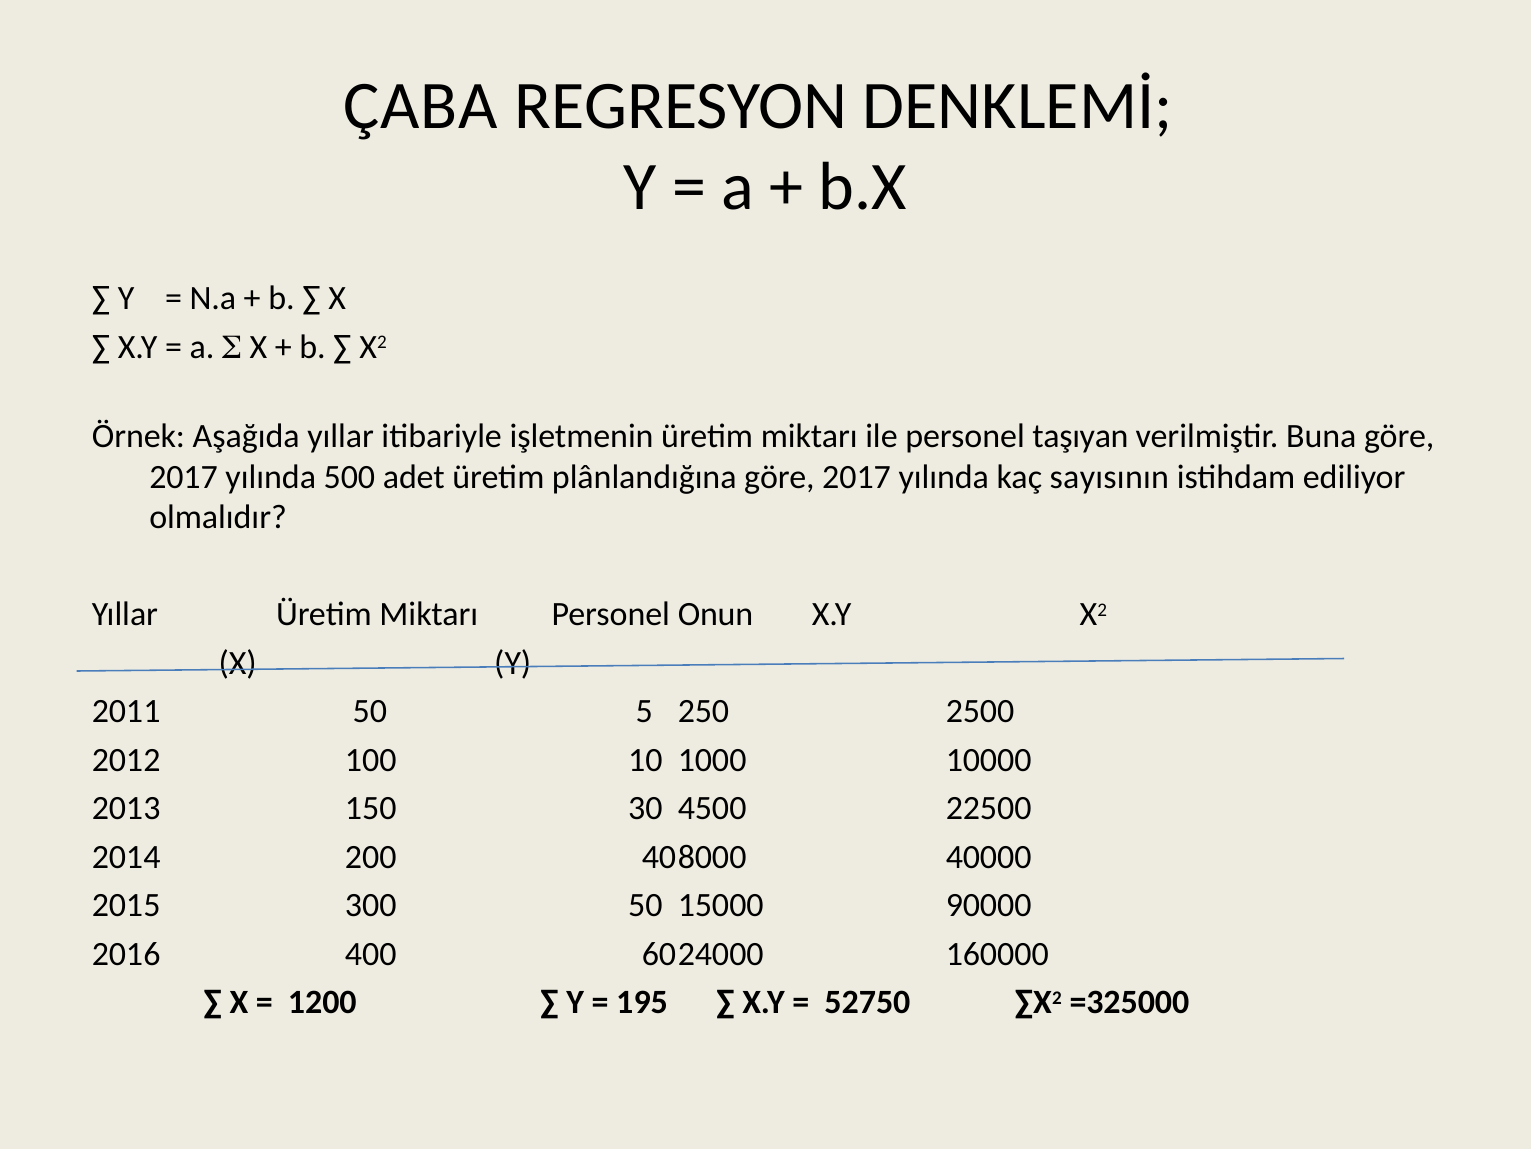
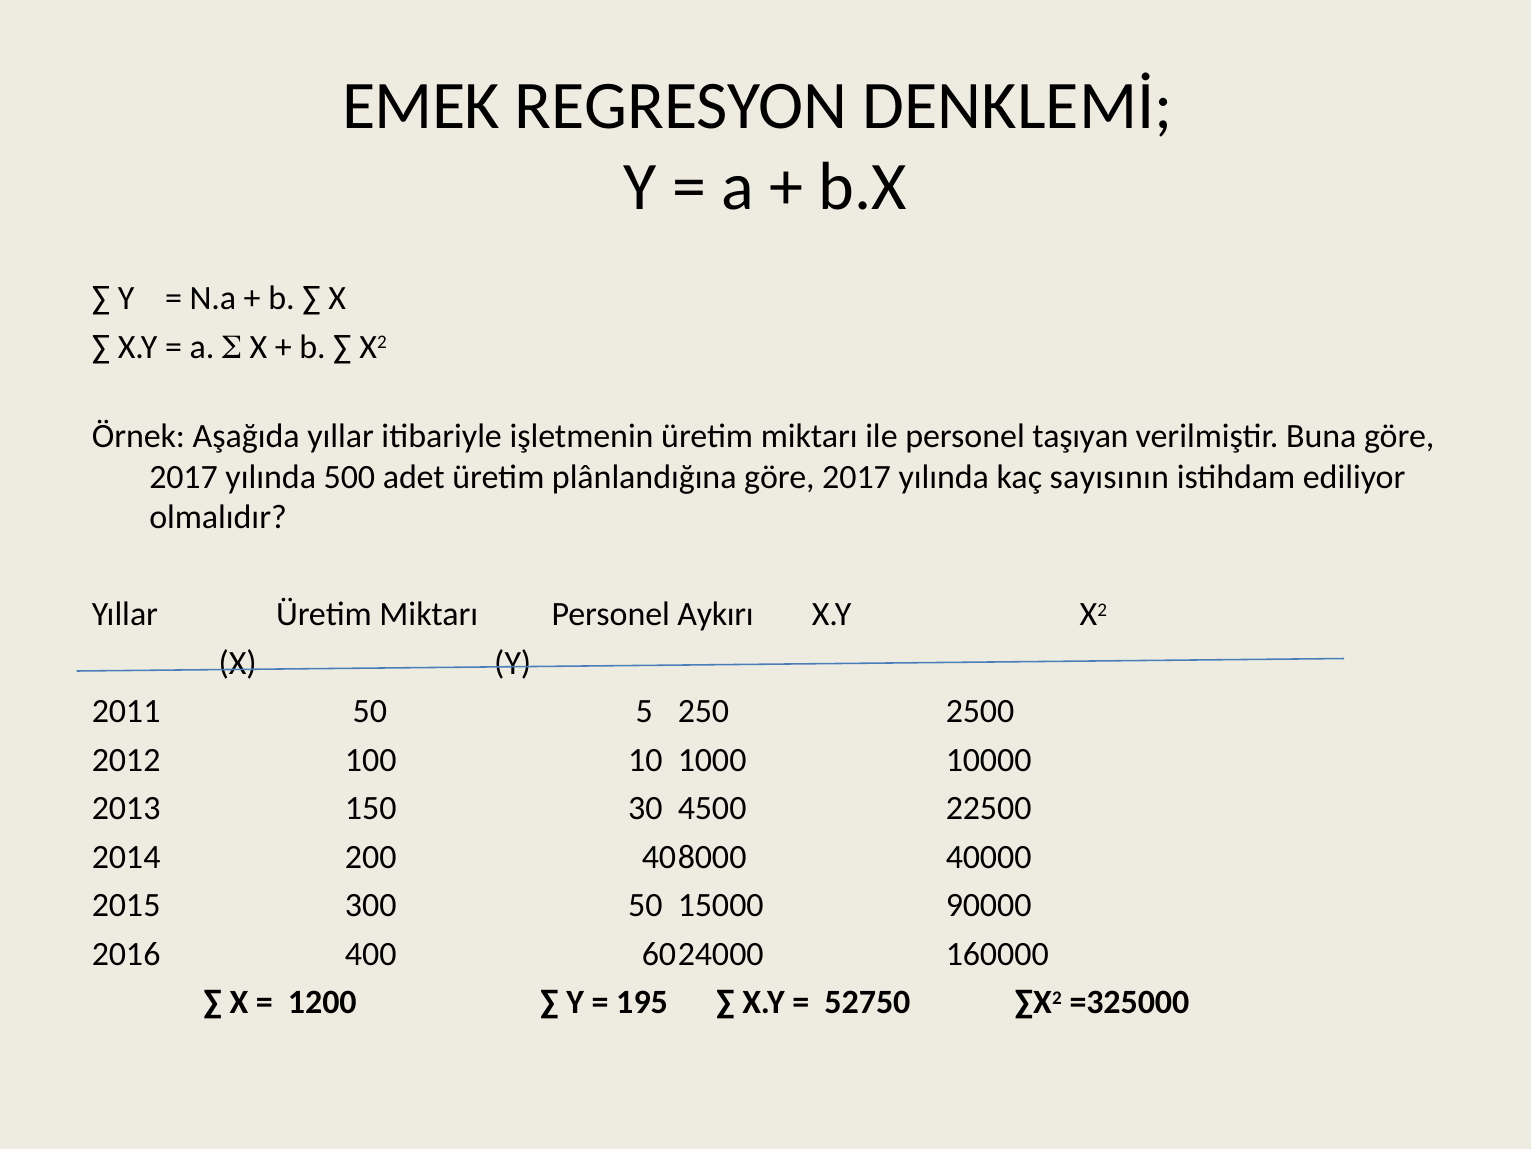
ÇABA: ÇABA -> EMEK (421, 106)
Onun: Onun -> Aykırı (716, 614)
